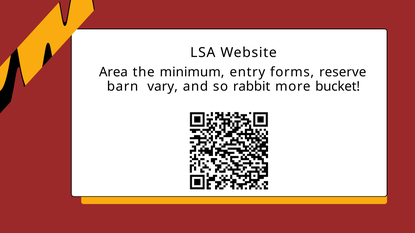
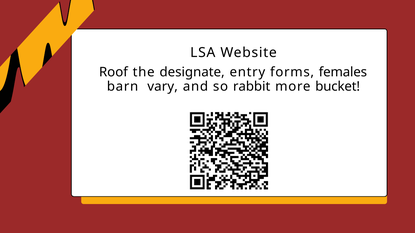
Area: Area -> Roof (113, 72)
minimum: minimum -> designate (192, 72)
reserve: reserve -> females (343, 72)
